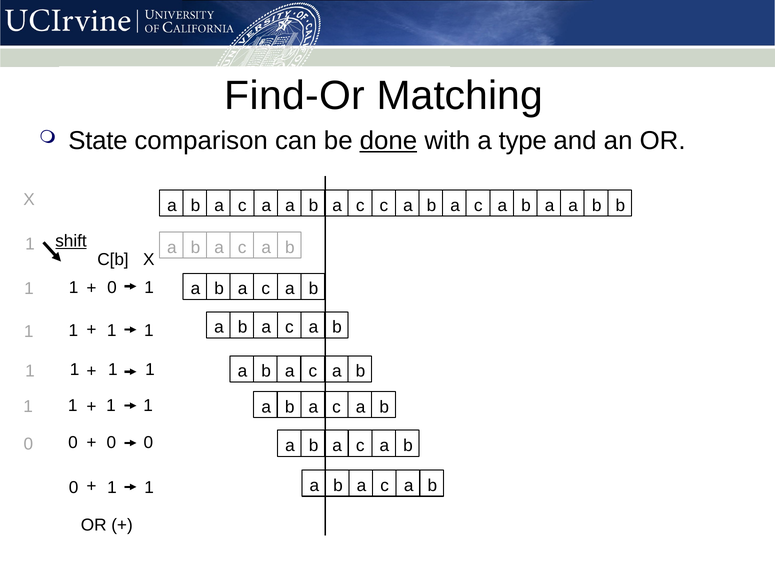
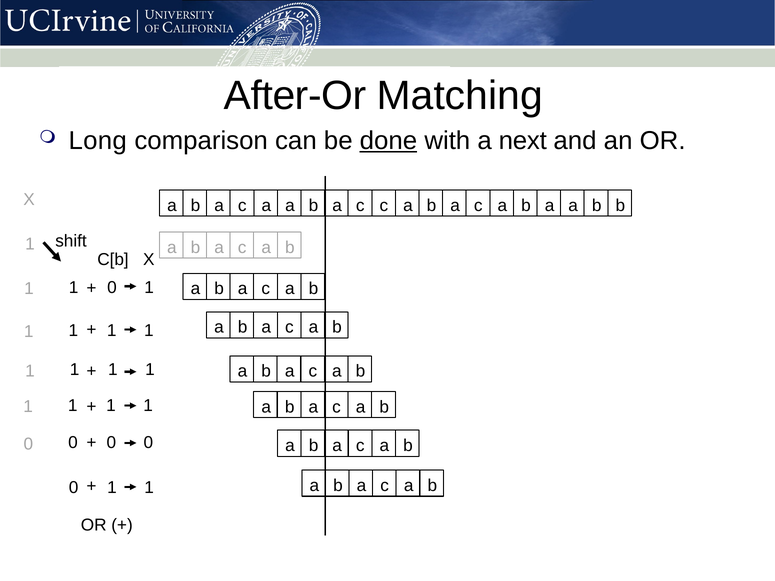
Find-Or: Find-Or -> After-Or (295, 96)
State: State -> Long (98, 141)
type: type -> next (523, 141)
shift underline: present -> none (71, 241)
